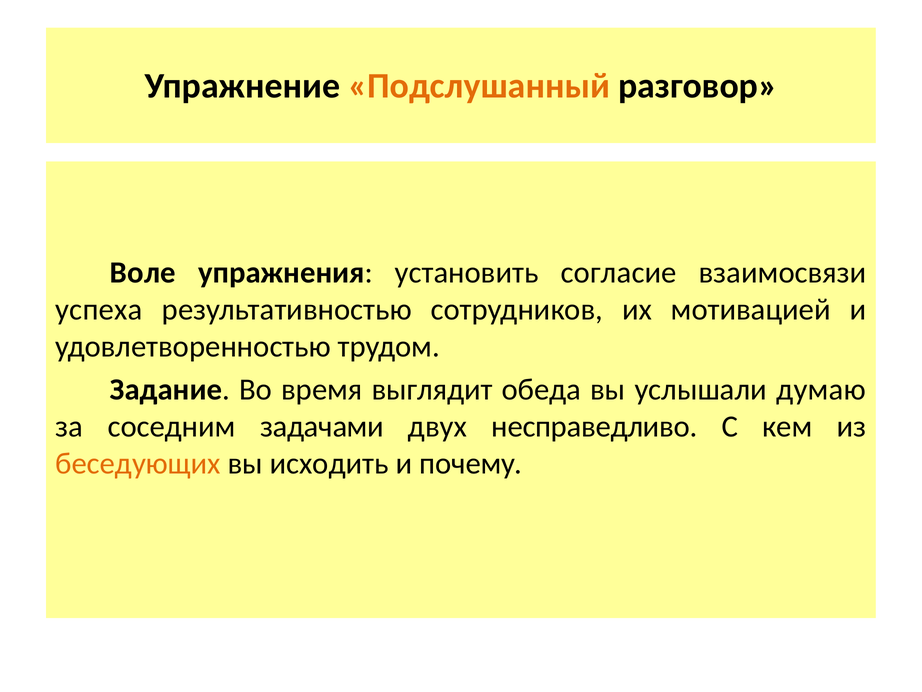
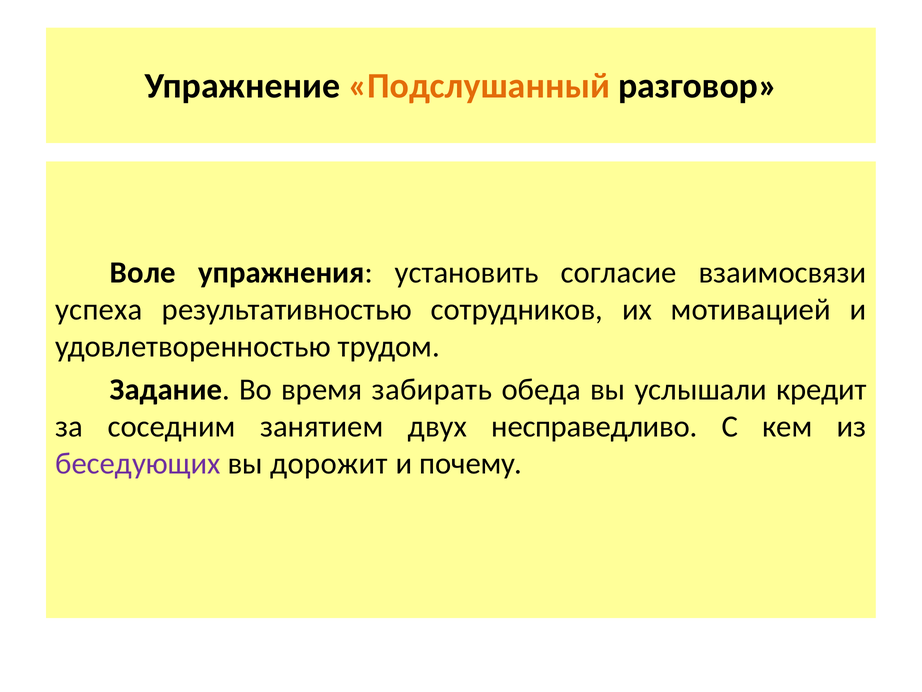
выглядит: выглядит -> забирать (432, 389)
думаю: думаю -> кредит (821, 389)
задачами: задачами -> занятием (322, 426)
беседующих colour: orange -> purple (138, 463)
исходить: исходить -> дорожит (329, 463)
